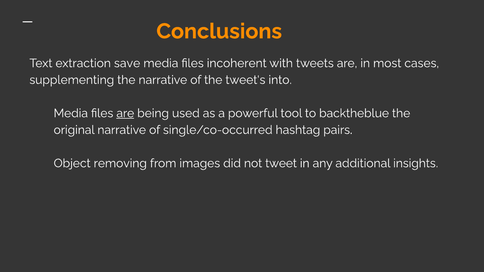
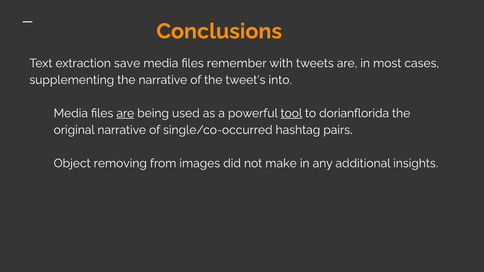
incoherent: incoherent -> remember (237, 63)
tool underline: none -> present (291, 113)
backtheblue: backtheblue -> dorianflorida (354, 113)
tweet: tweet -> make (281, 163)
